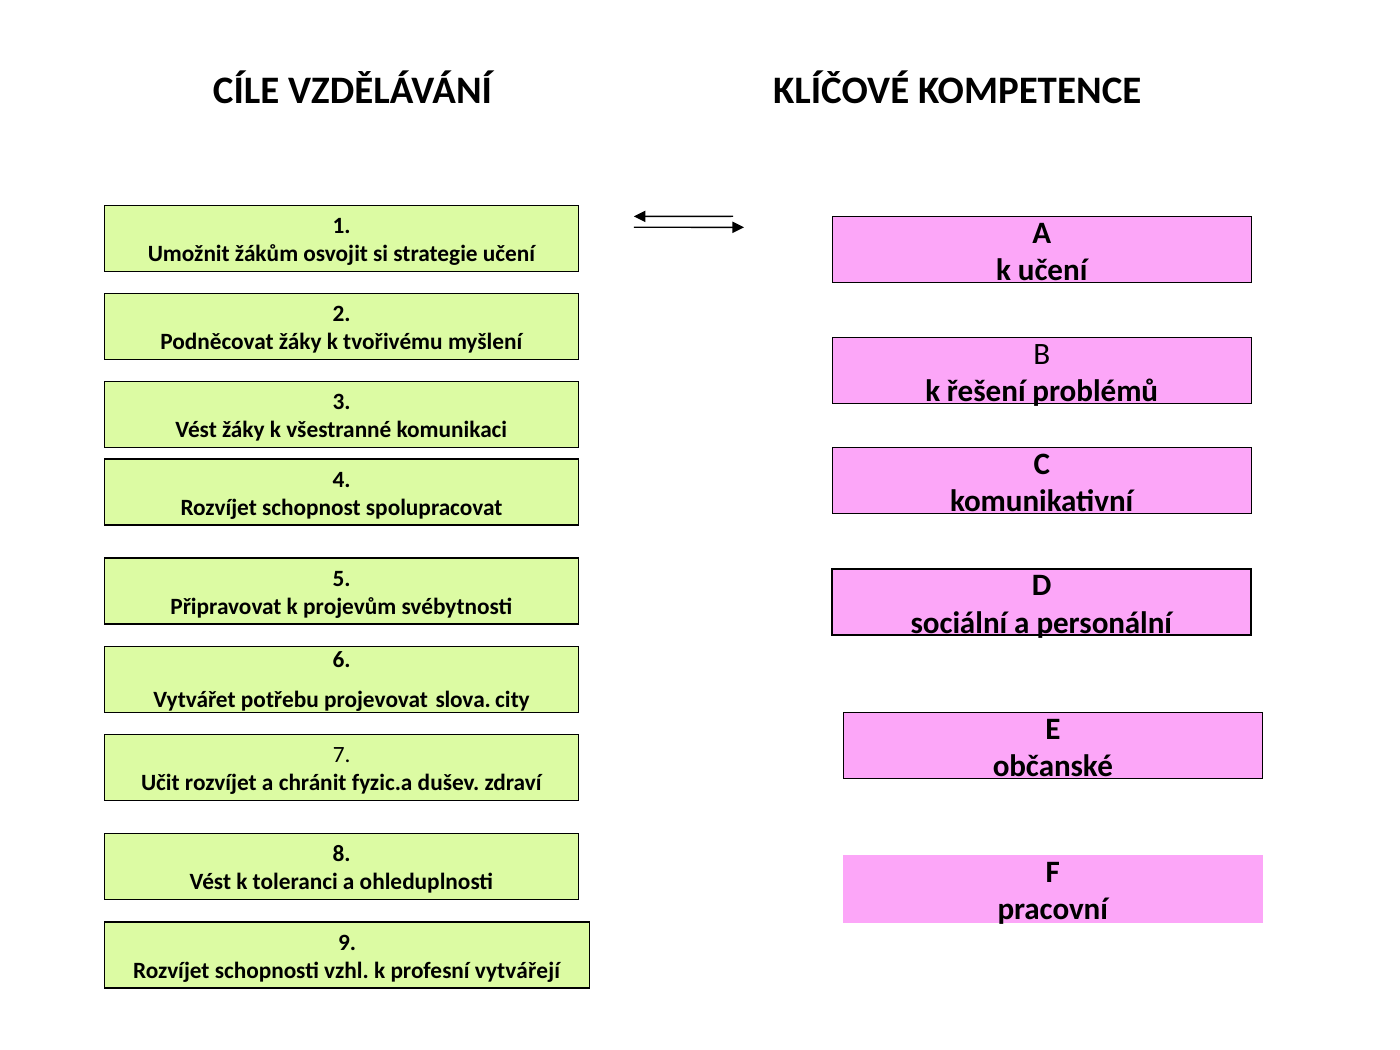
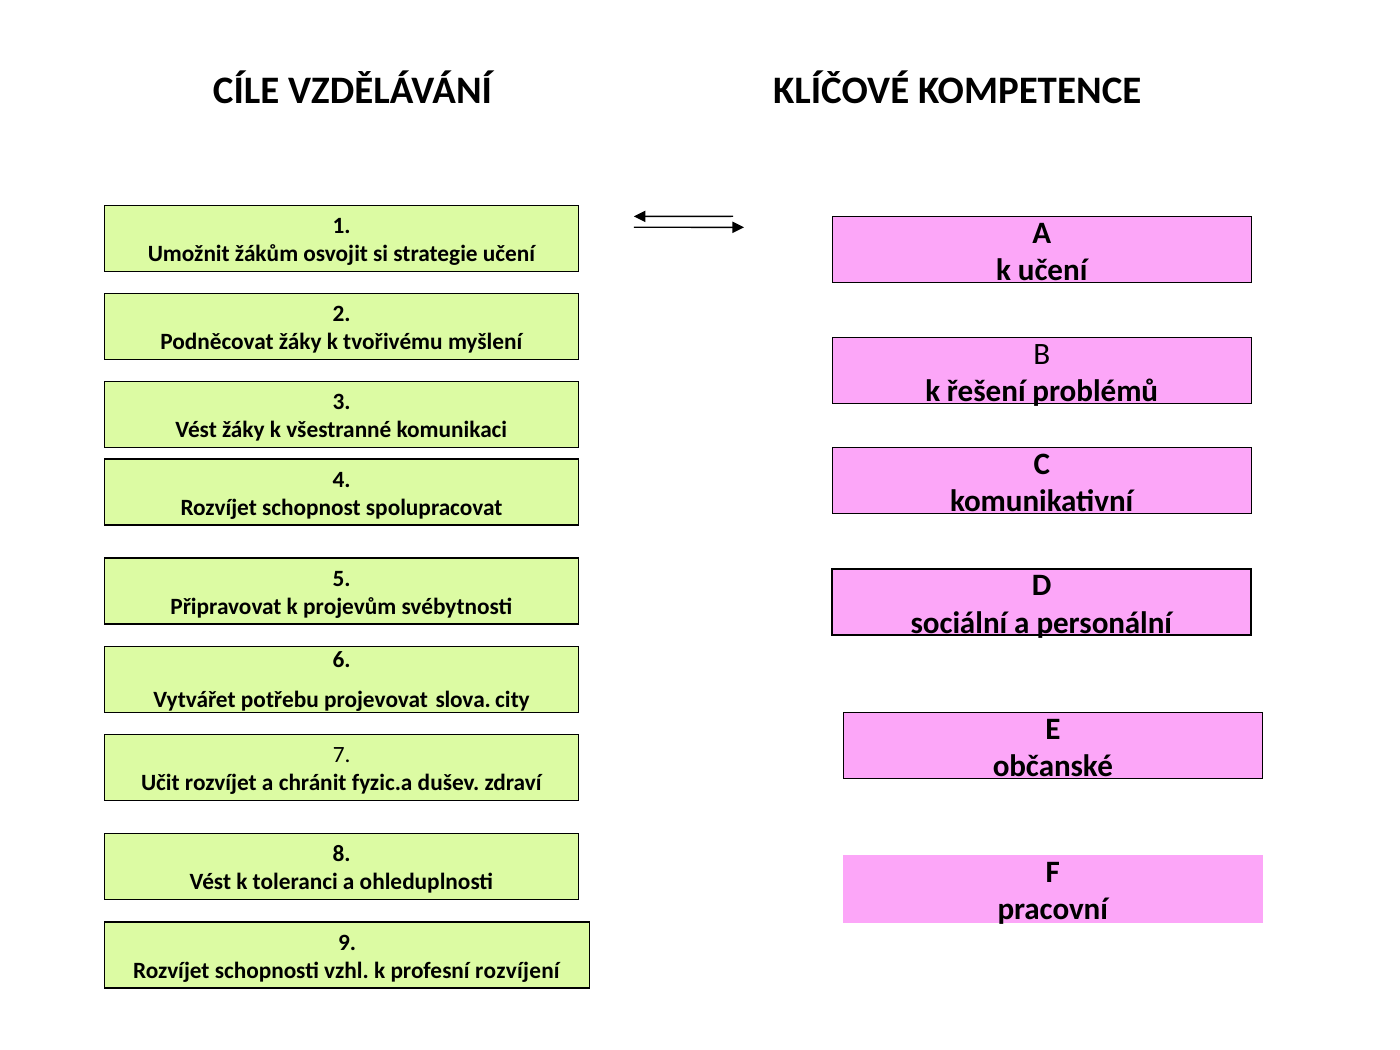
vytvářejí: vytvářejí -> rozvíjení (517, 971)
